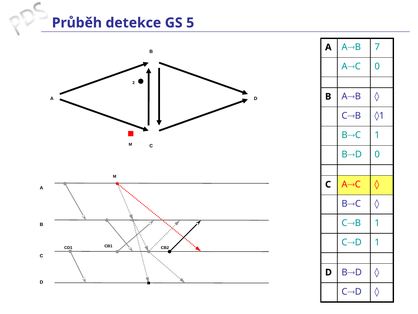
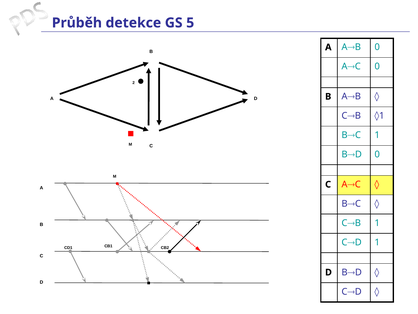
AB 7: 7 -> 0 (377, 47)
